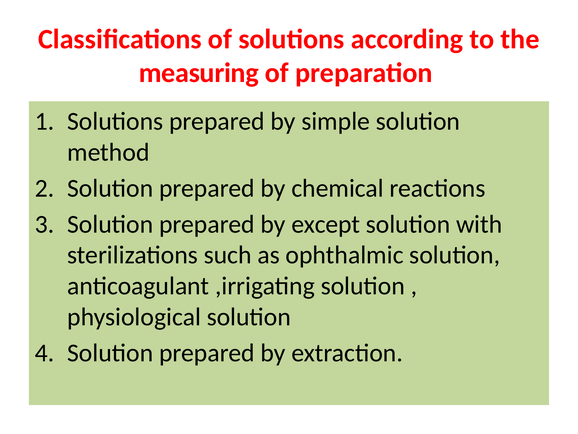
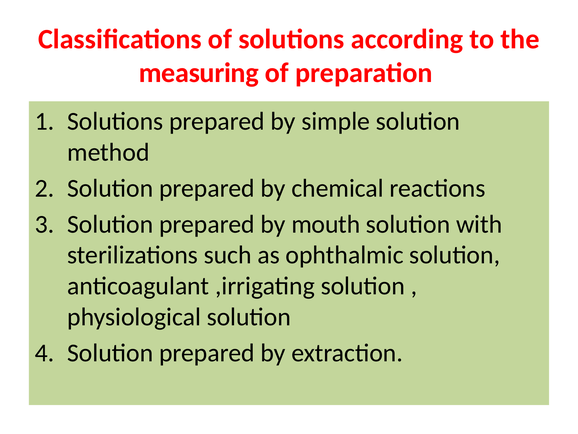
except: except -> mouth (326, 224)
